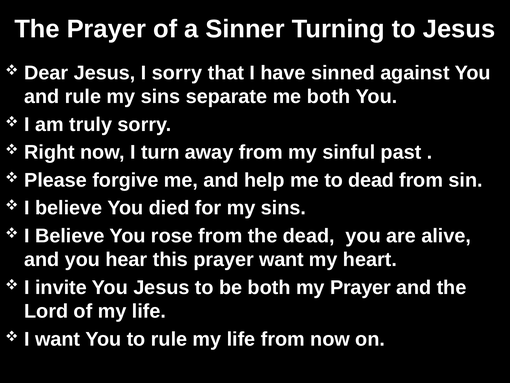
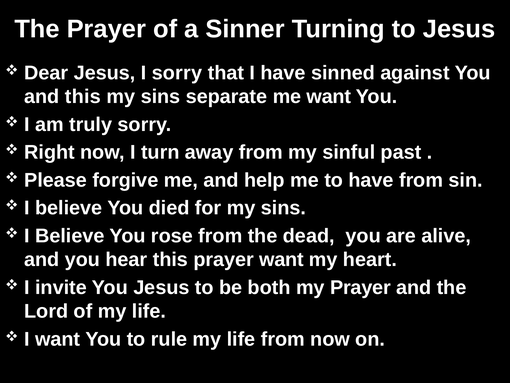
and rule: rule -> this (83, 97)
me both: both -> want (329, 97)
to dead: dead -> have (371, 180)
